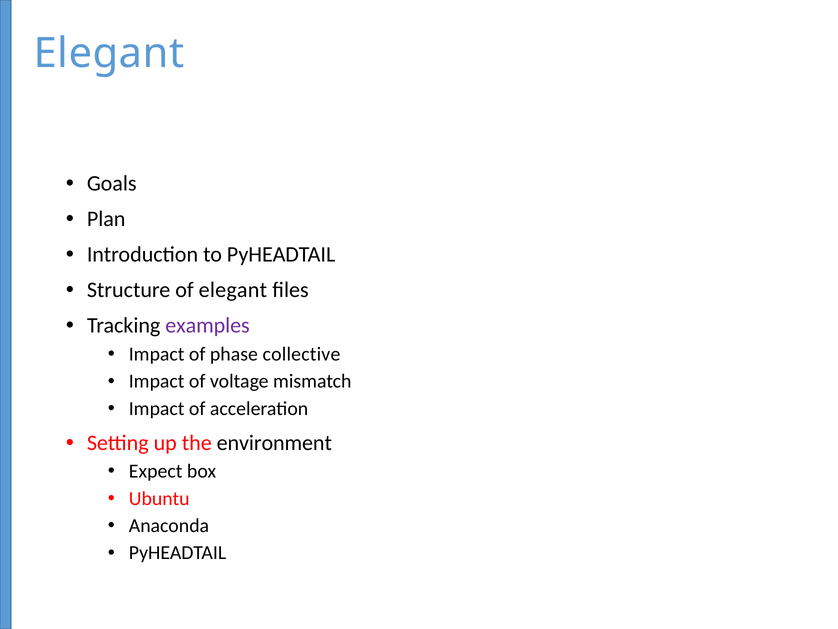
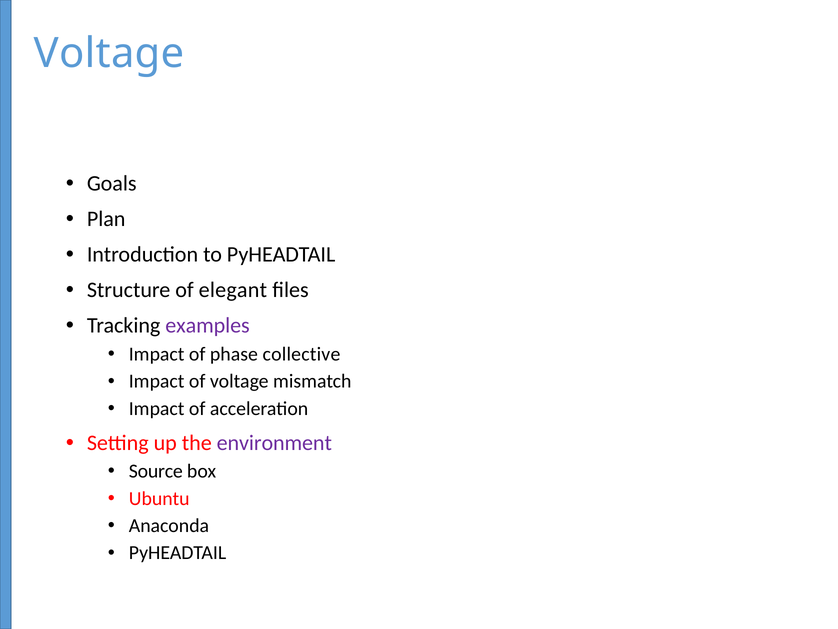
Elegant: Elegant -> Voltage (109, 53)
environment colour: black -> purple (274, 443)
Expect: Expect -> Source (156, 471)
